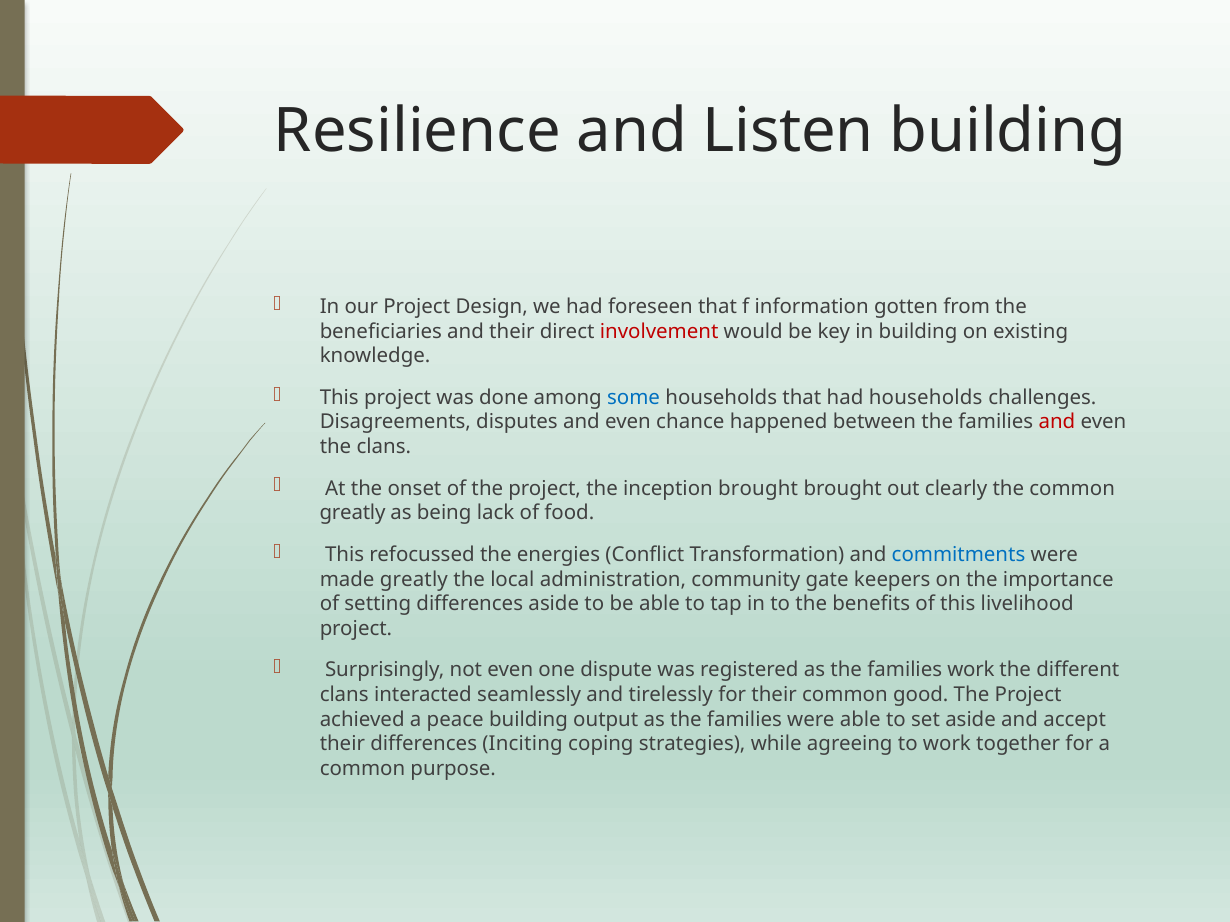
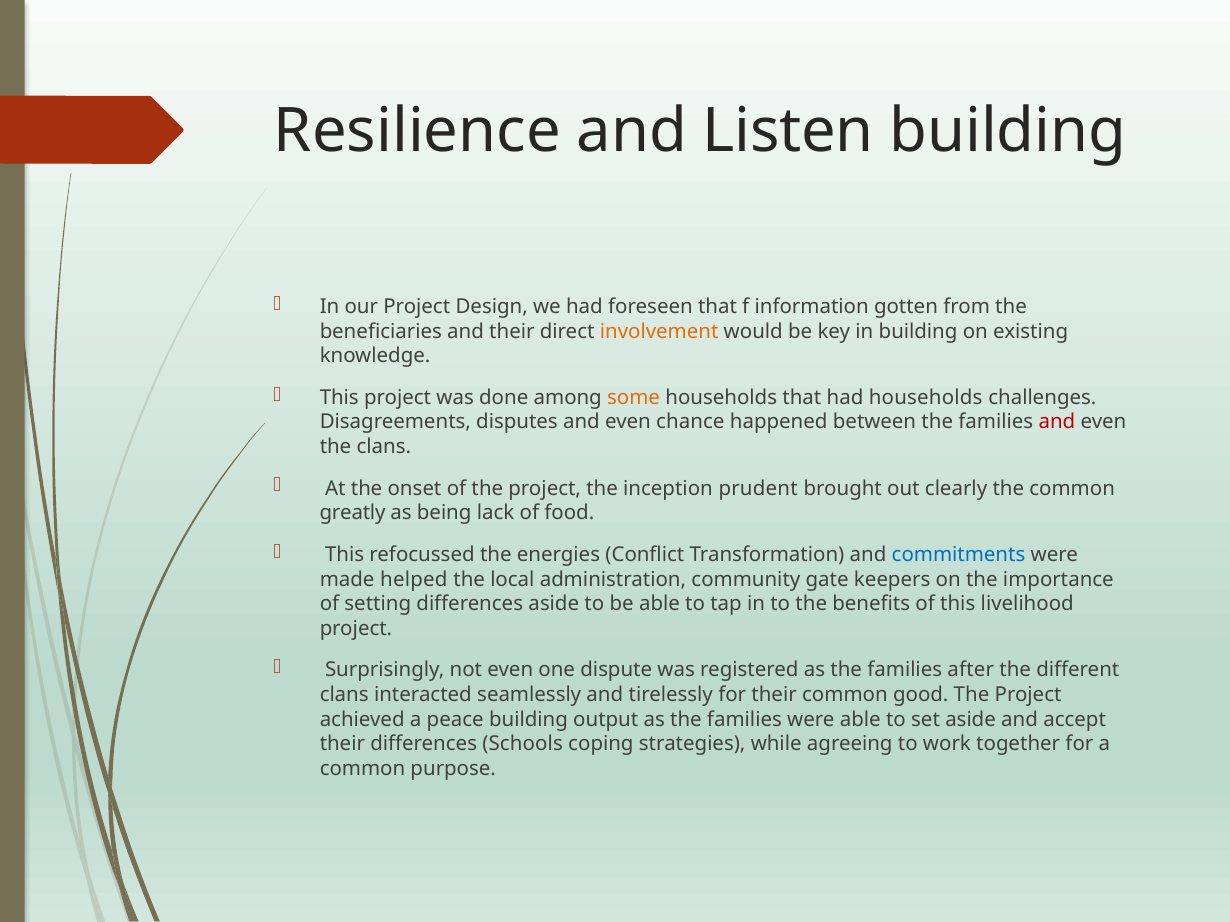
involvement colour: red -> orange (659, 331)
some colour: blue -> orange (634, 398)
inception brought: brought -> prudent (758, 489)
made greatly: greatly -> helped (414, 580)
families work: work -> after (971, 670)
Inciting: Inciting -> Schools (523, 744)
